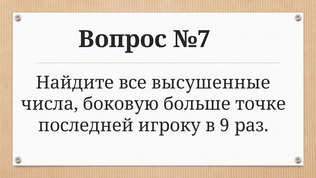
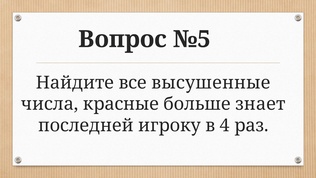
№7: №7 -> №5 (192, 39)
боковую: боковую -> красные (121, 104)
точке: точке -> знает (260, 104)
9: 9 -> 4 (225, 125)
